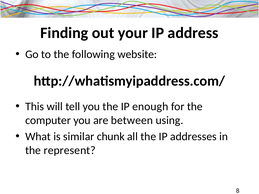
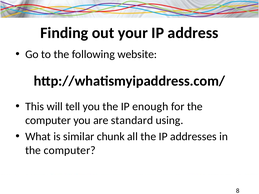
between: between -> standard (132, 121)
represent: represent -> computer (70, 150)
